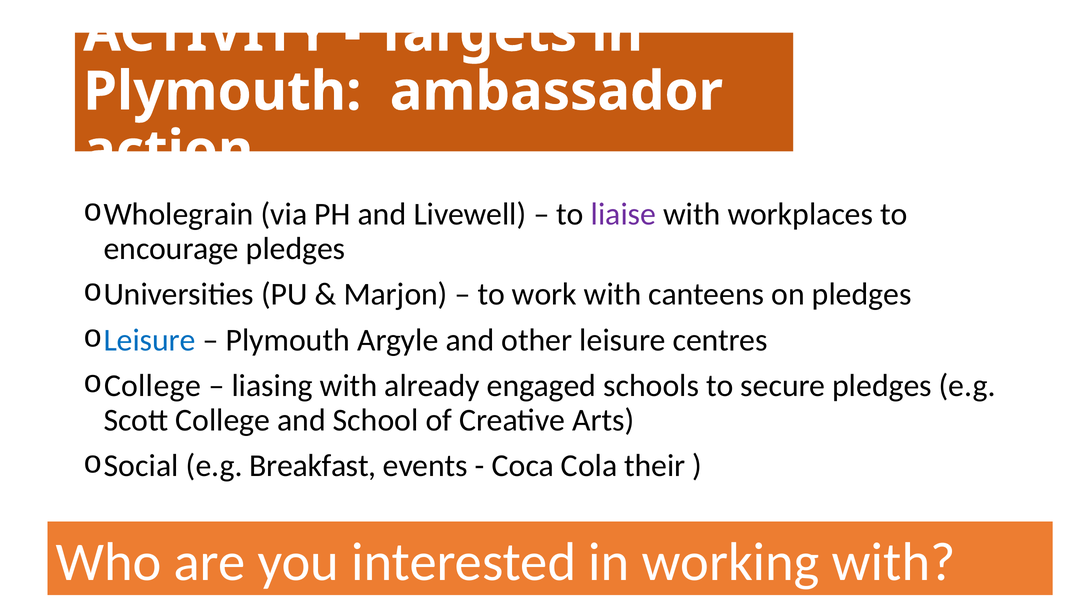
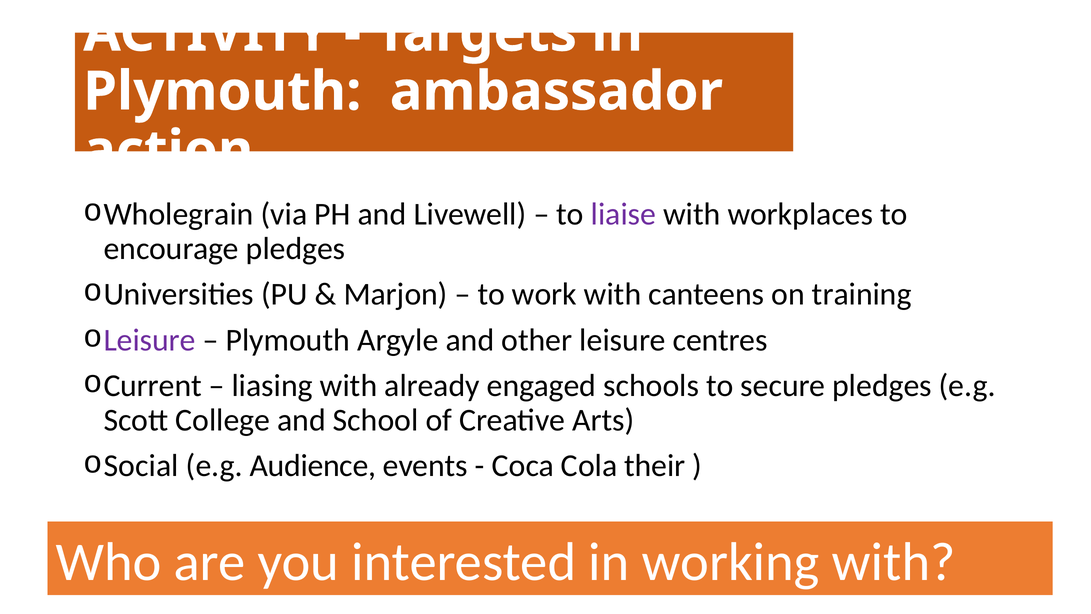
on pledges: pledges -> training (862, 294)
Leisure colour: blue -> purple (150, 340)
College: College -> Current (153, 386)
Breakfast: Breakfast -> Audience (313, 466)
